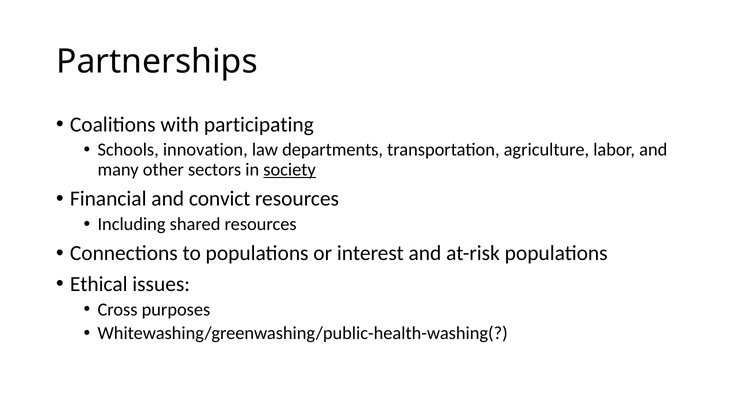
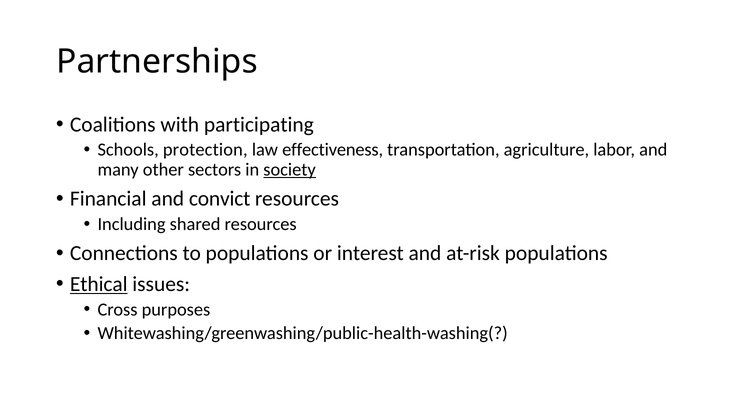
innovation: innovation -> protection (205, 150)
departments: departments -> effectiveness (333, 150)
Ethical underline: none -> present (99, 284)
